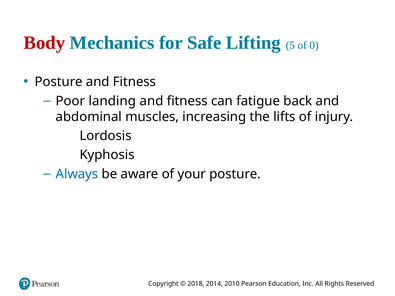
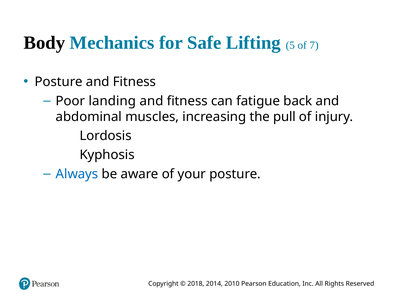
Body colour: red -> black (44, 43)
0: 0 -> 7 (314, 45)
lifts: lifts -> pull (284, 117)
